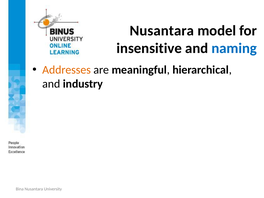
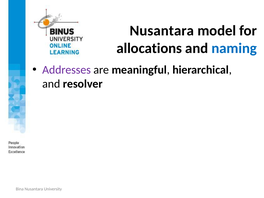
insensitive: insensitive -> allocations (149, 48)
Addresses colour: orange -> purple (67, 70)
industry: industry -> resolver (83, 84)
